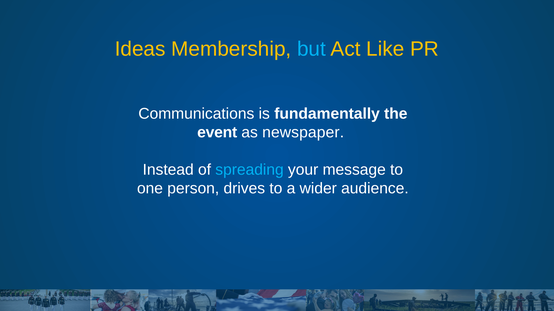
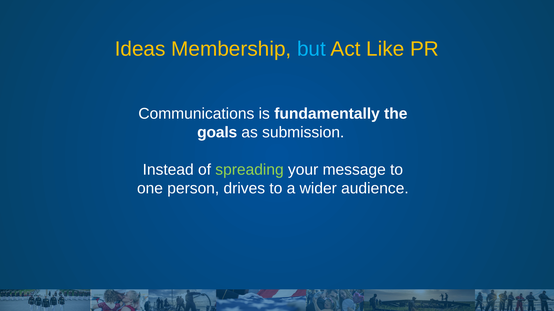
event: event -> goals (217, 133)
newspaper: newspaper -> submission (303, 133)
spreading colour: light blue -> light green (249, 170)
